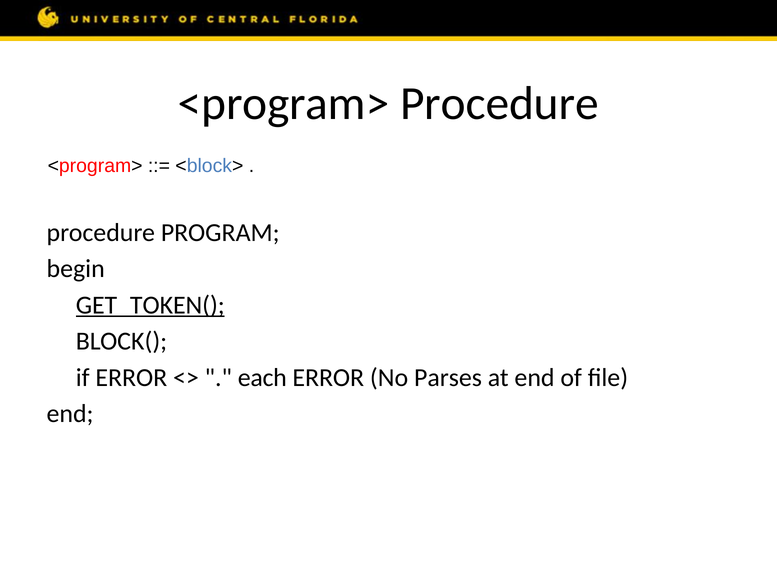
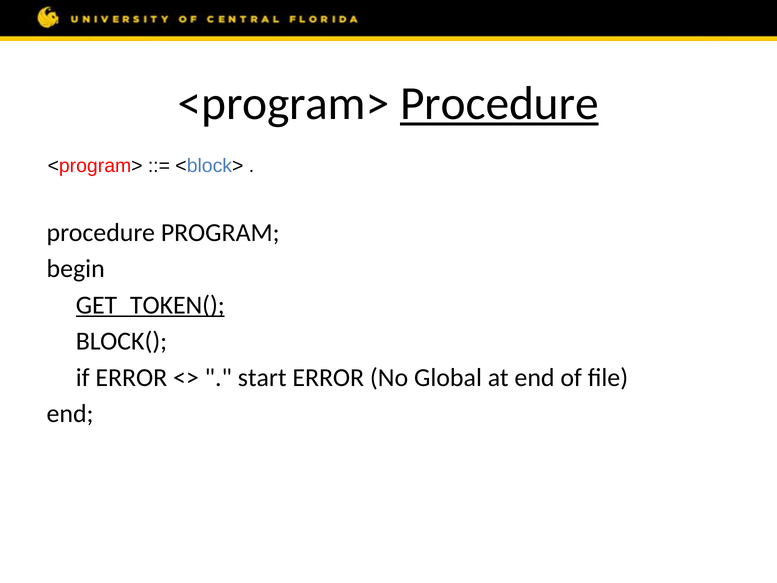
Procedure underline: none -> present (499, 104)
each: each -> start (262, 377)
Parses: Parses -> Global (448, 377)
